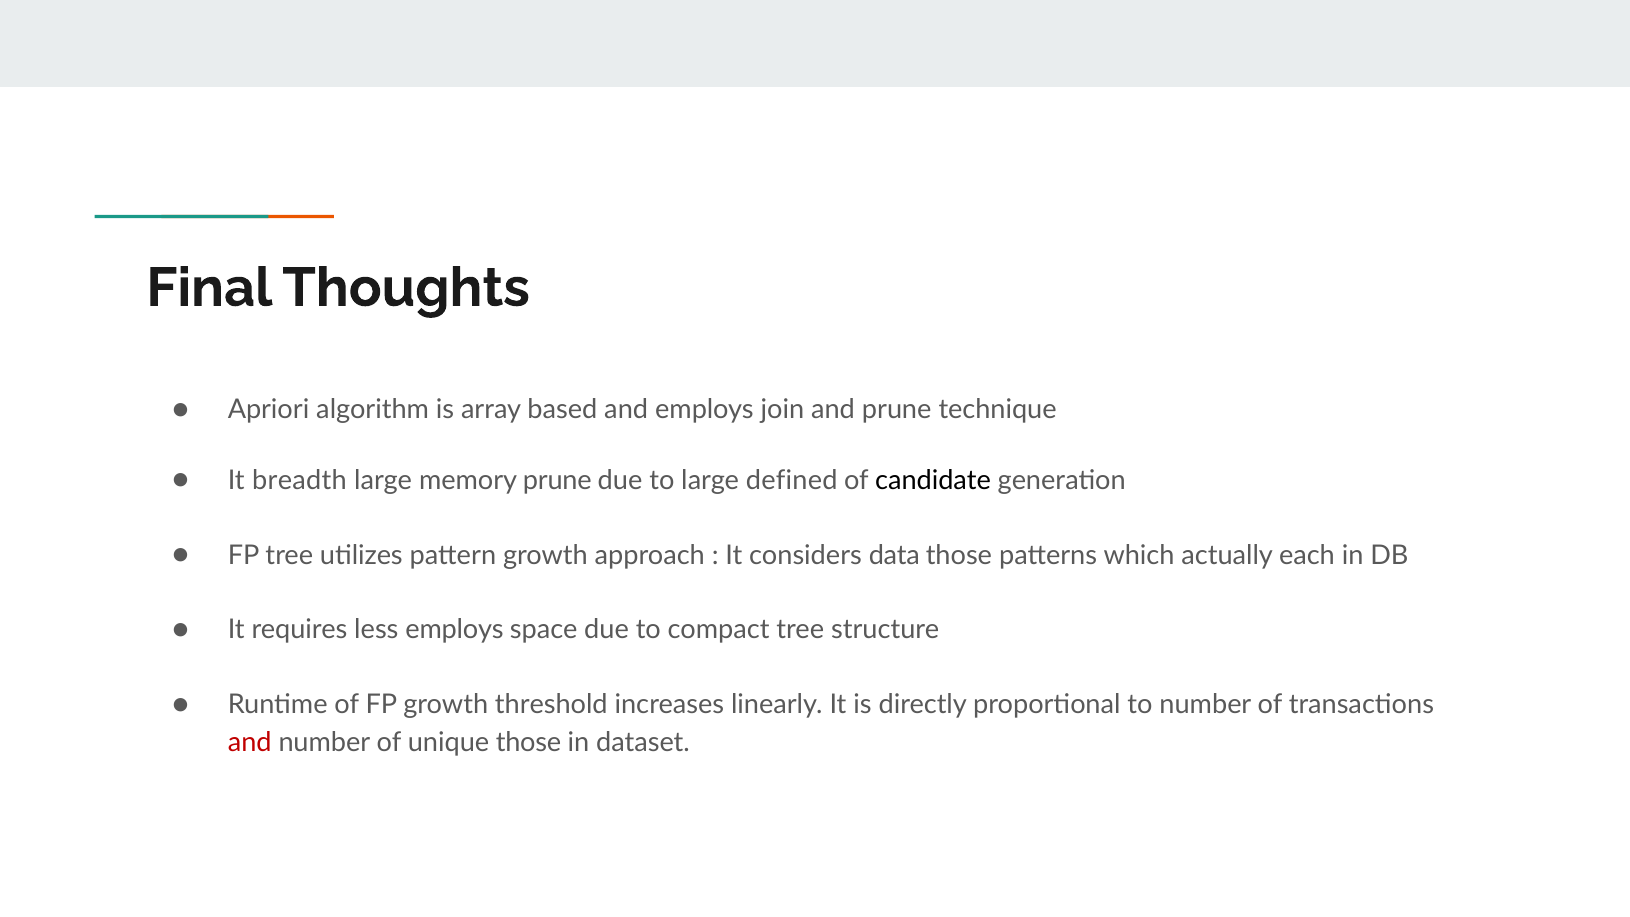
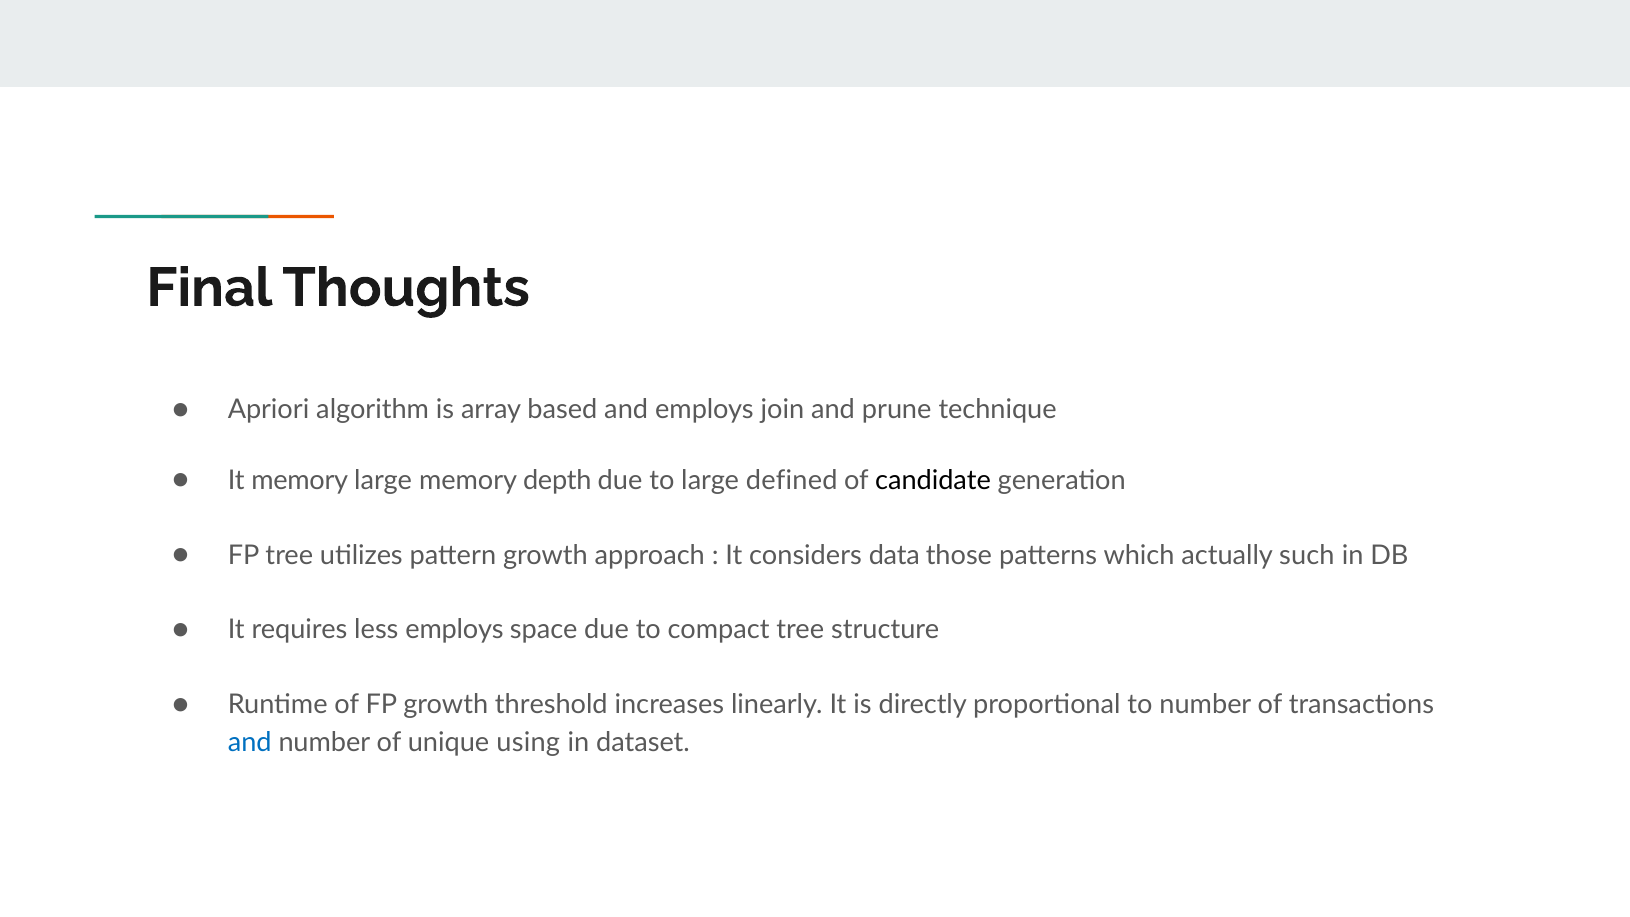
It breadth: breadth -> memory (300, 480)
memory prune: prune -> depth (557, 480)
each: each -> such (1307, 555)
and colour: red -> blue (250, 742)
unique those: those -> using (528, 742)
